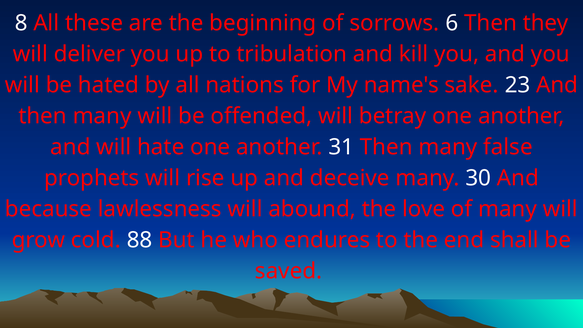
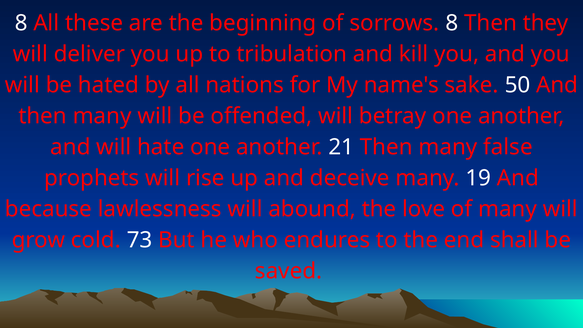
sorrows 6: 6 -> 8 (452, 23)
23: 23 -> 50 (518, 85)
31: 31 -> 21 (341, 147)
30: 30 -> 19 (478, 178)
88: 88 -> 73 (140, 240)
